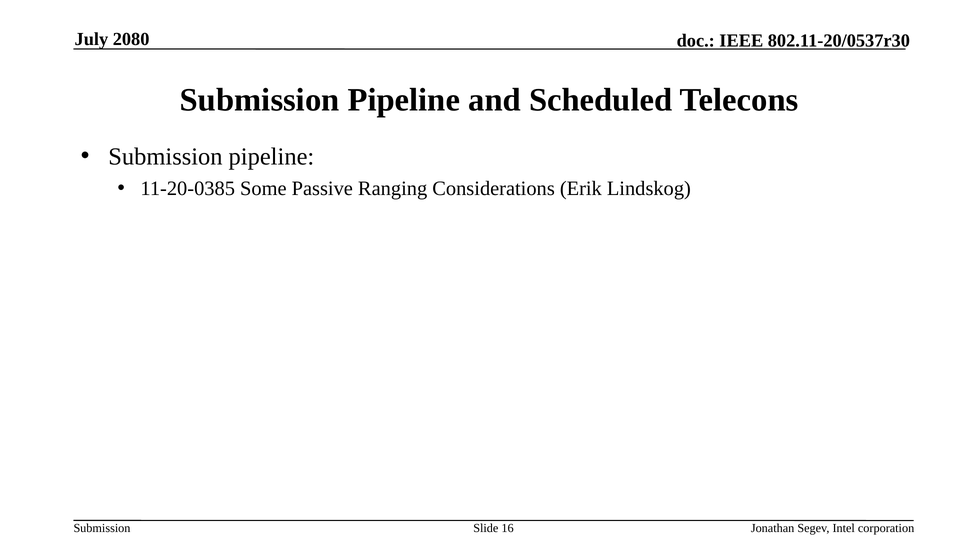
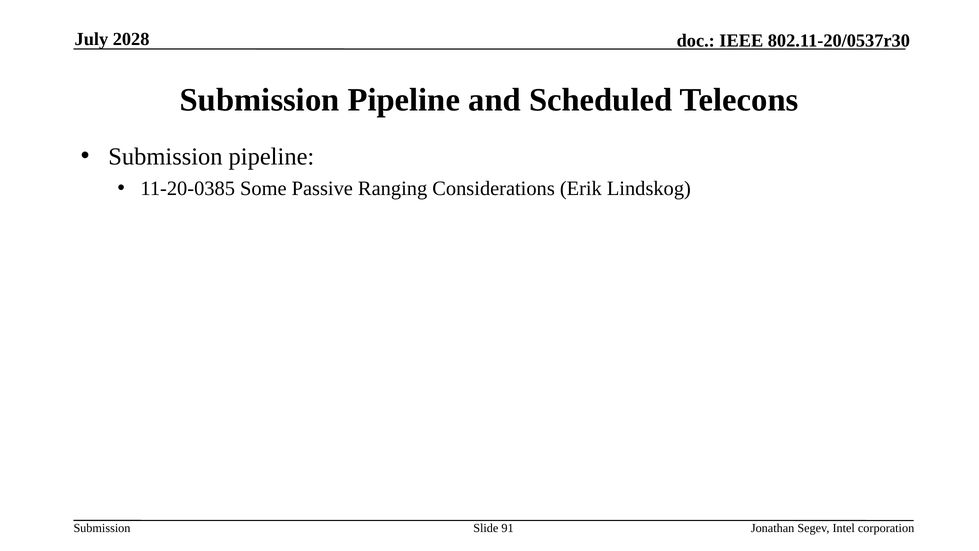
2080: 2080 -> 2028 (131, 39)
16: 16 -> 91 (508, 528)
